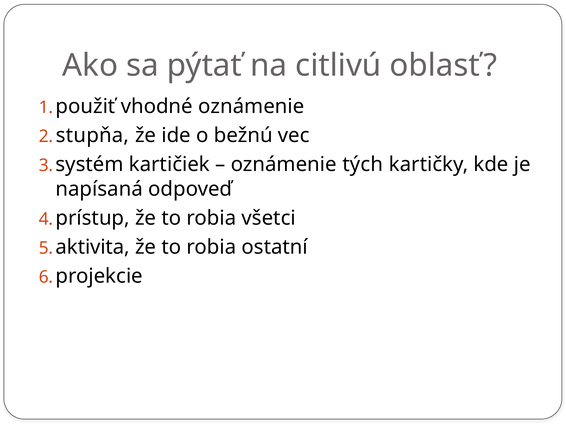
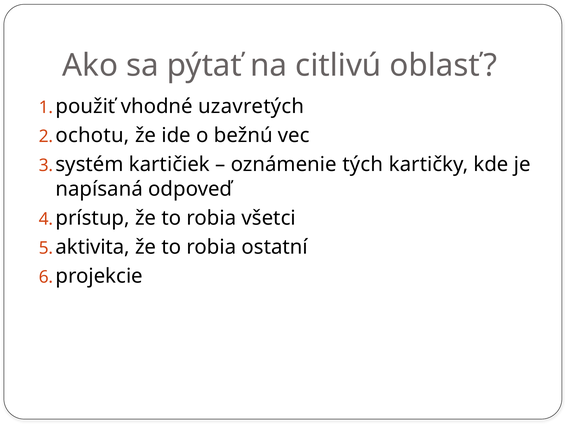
vhodné oznámenie: oznámenie -> uzavretých (251, 106)
stupňa: stupňa -> ochotu (93, 135)
